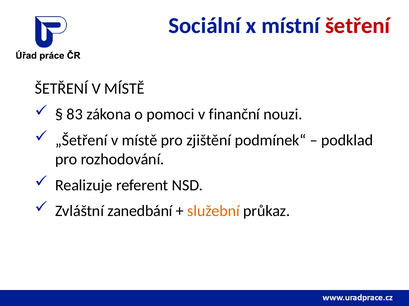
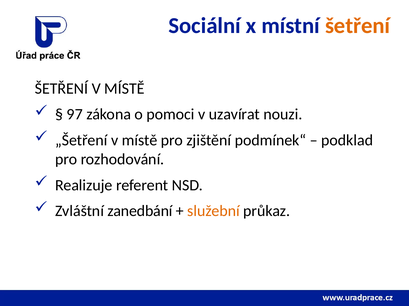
šetření colour: red -> orange (358, 26)
83: 83 -> 97 (75, 115)
finanční: finanční -> uzavírat (234, 115)
